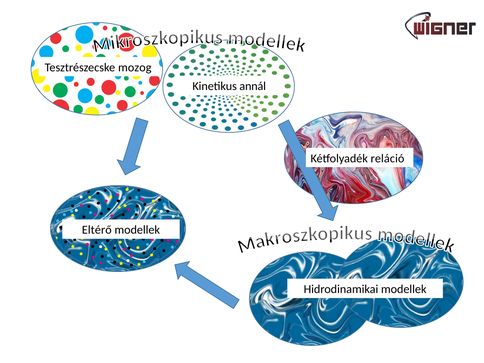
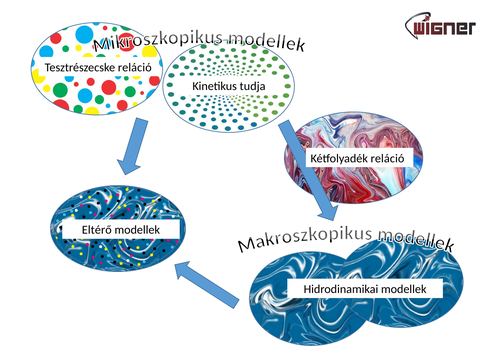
Tesztrészecske mozog: mozog -> reláció (135, 67)
annál: annál -> tudja (253, 86)
